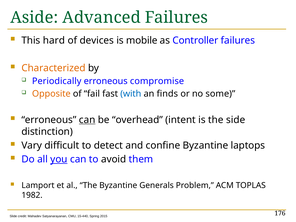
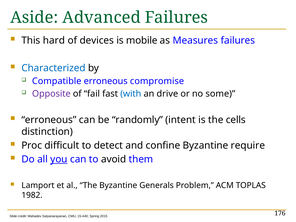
Controller: Controller -> Measures (195, 40)
Characterized colour: orange -> blue (53, 68)
Periodically: Periodically -> Compatible (57, 81)
Opposite colour: orange -> purple (51, 94)
finds: finds -> drive (167, 94)
can underline: present -> none (87, 120)
overhead: overhead -> randomly (138, 120)
side: side -> cells (236, 120)
Vary: Vary -> Proc (32, 145)
laptops: laptops -> require (248, 145)
